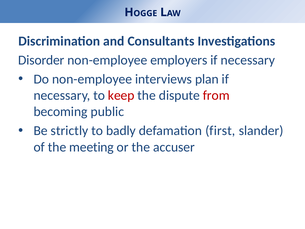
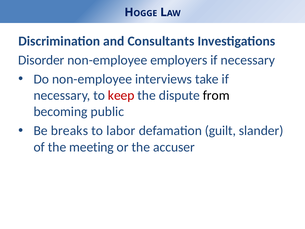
plan: plan -> take (207, 79)
from colour: red -> black (216, 95)
strictly: strictly -> breaks (69, 131)
badly: badly -> labor (121, 131)
first: first -> guilt (220, 131)
